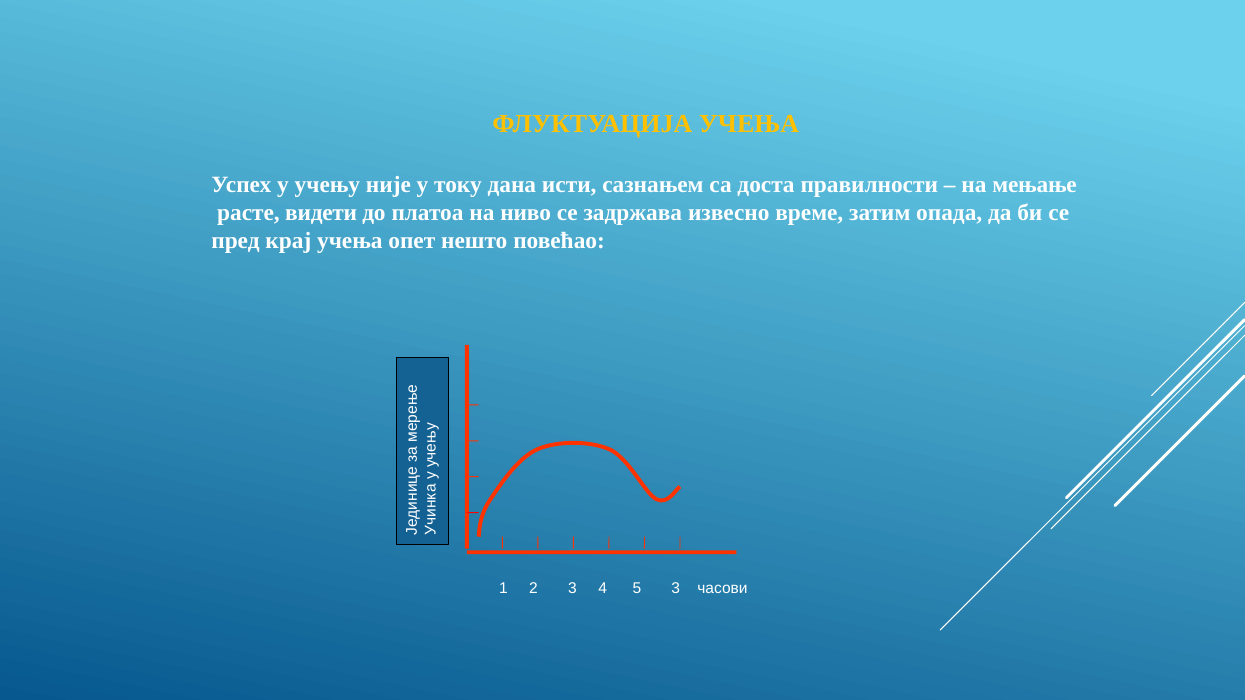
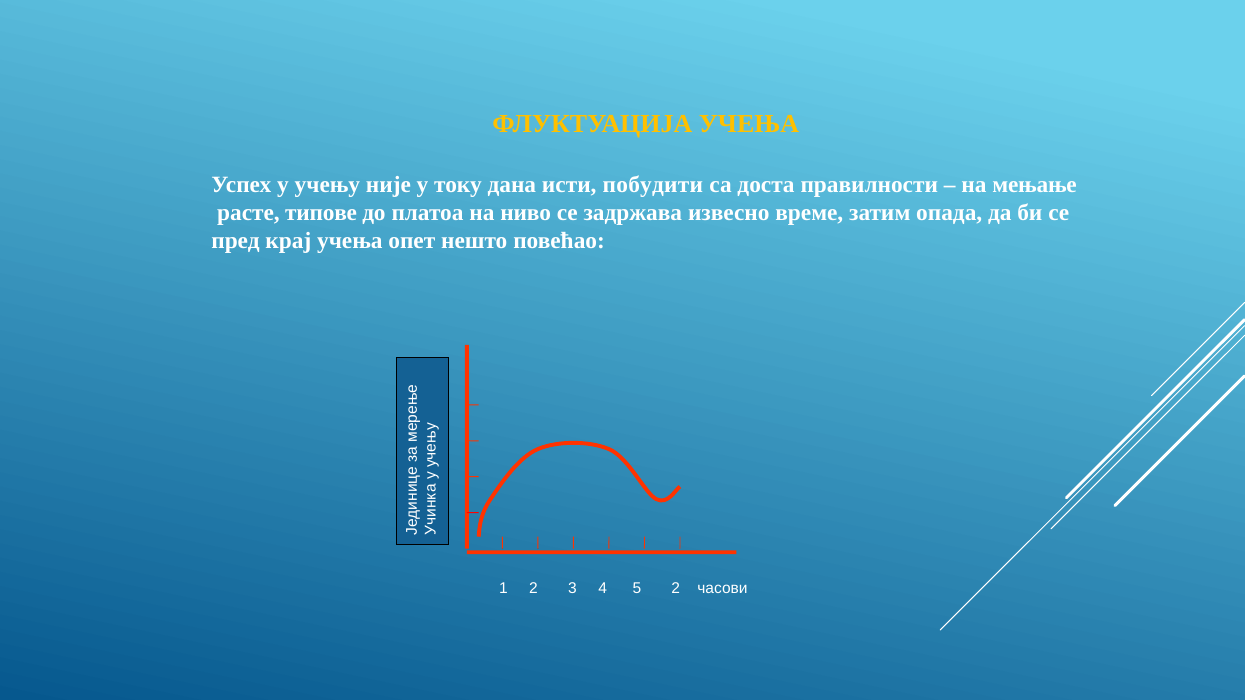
сазнањем: сазнањем -> побудити (653, 185)
видети: видети -> типове (321, 213)
5 3: 3 -> 2 (676, 588)
